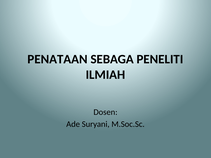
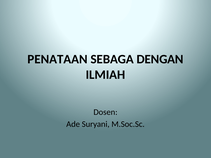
PENELITI: PENELITI -> DENGAN (160, 59)
